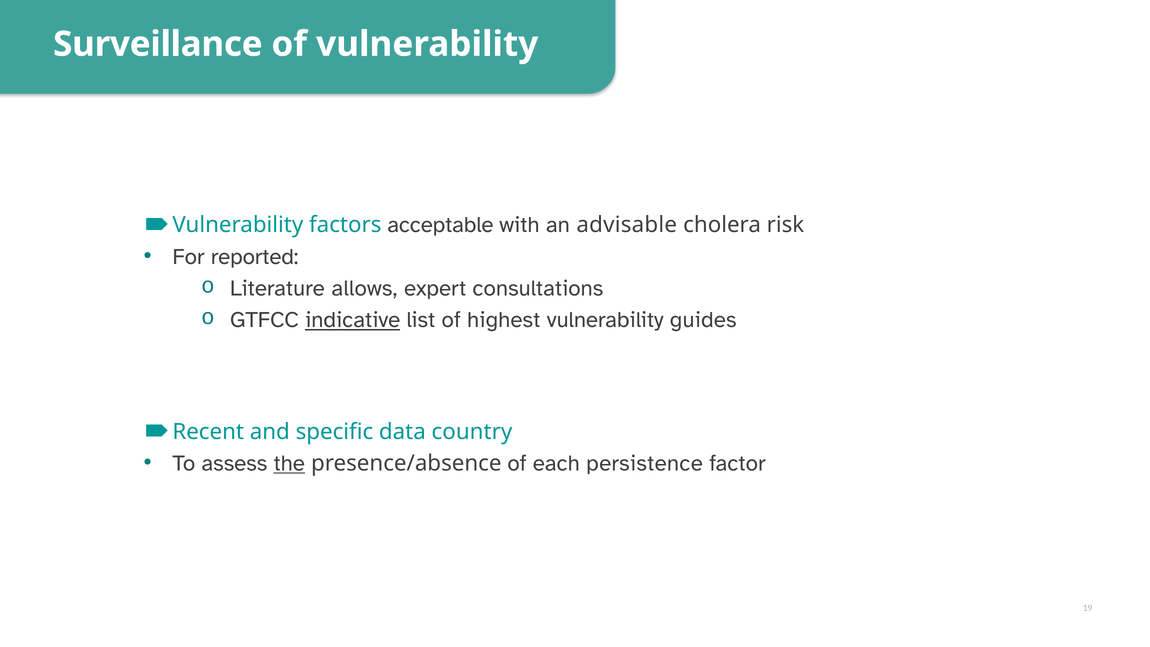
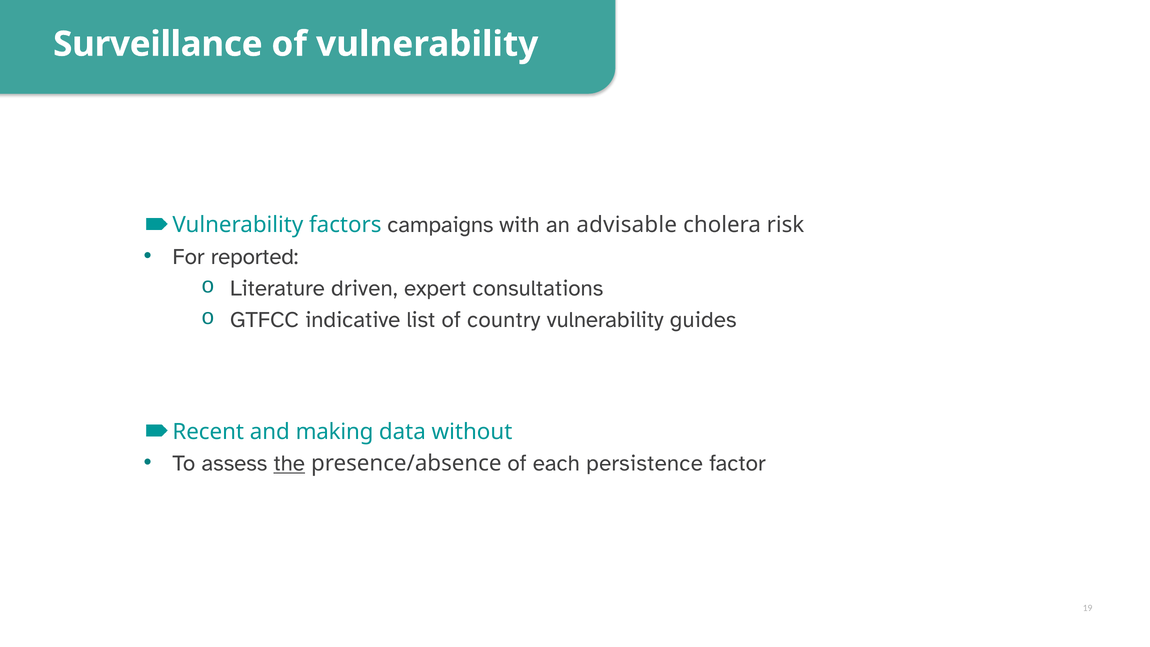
acceptable: acceptable -> campaigns (440, 225)
allows: allows -> driven (364, 288)
indicative underline: present -> none (353, 320)
highest: highest -> country (504, 320)
specific: specific -> making (335, 432)
country: country -> without (472, 432)
